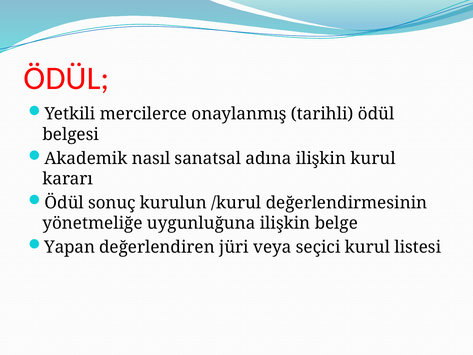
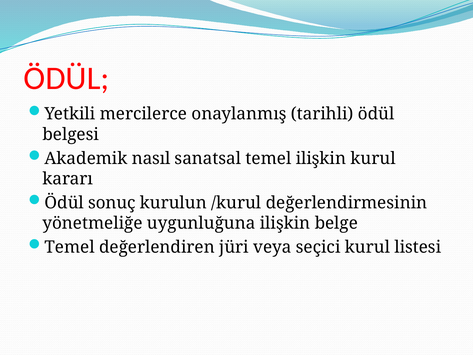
sanatsal adına: adına -> temel (268, 158)
Yapan: Yapan -> Temel (70, 247)
